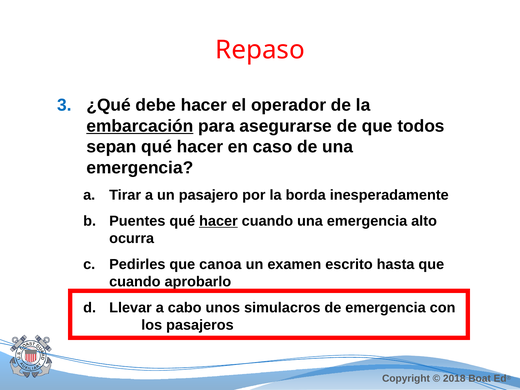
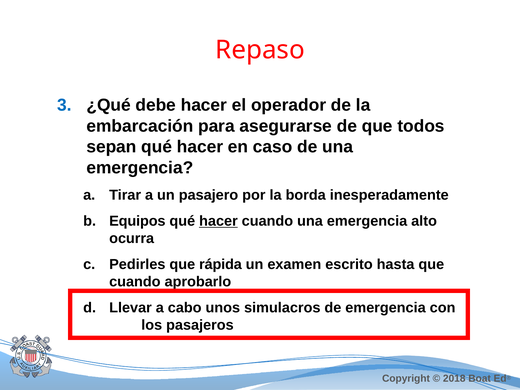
embarcación underline: present -> none (140, 126)
Puentes: Puentes -> Equipos (137, 221)
canoa: canoa -> rápida (220, 264)
